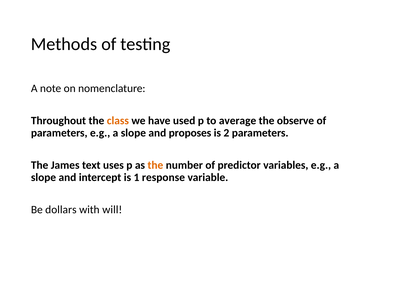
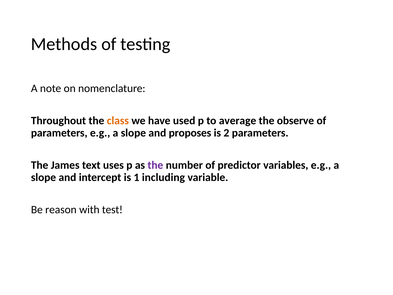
the colour: orange -> purple (155, 165)
response: response -> including (163, 177)
dollars: dollars -> reason (61, 210)
will: will -> test (112, 210)
